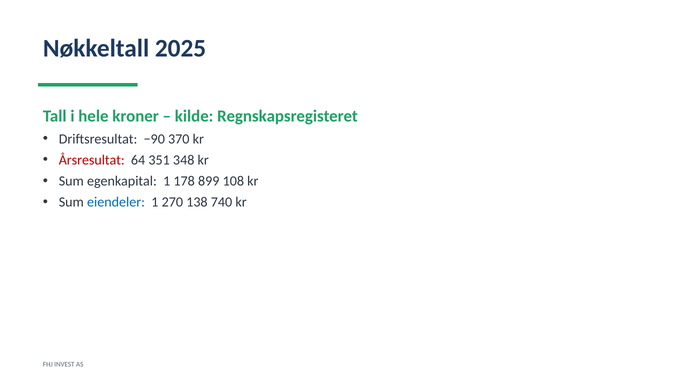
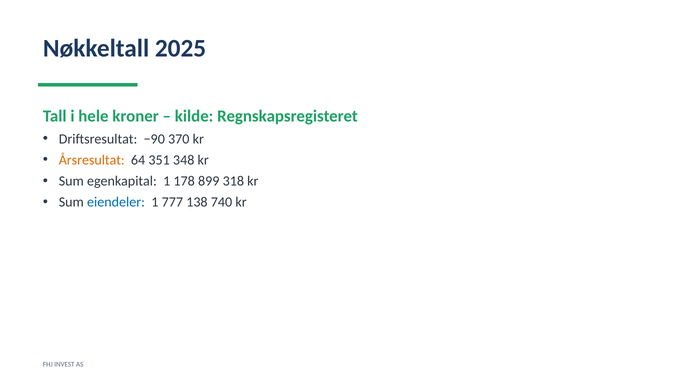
Årsresultat colour: red -> orange (92, 160)
108: 108 -> 318 (233, 181)
270: 270 -> 777 (172, 202)
